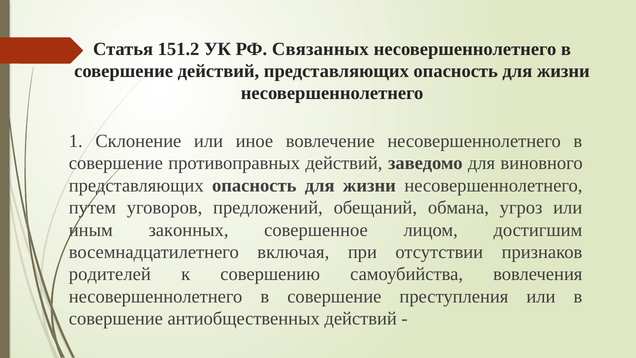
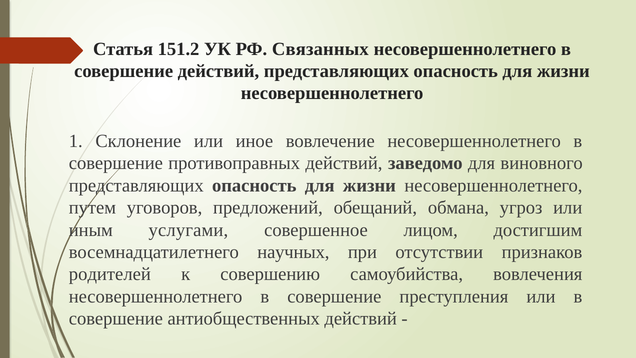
законных: законных -> услугами (188, 230)
включая: включая -> научных (293, 252)
